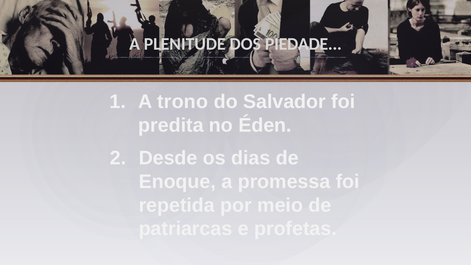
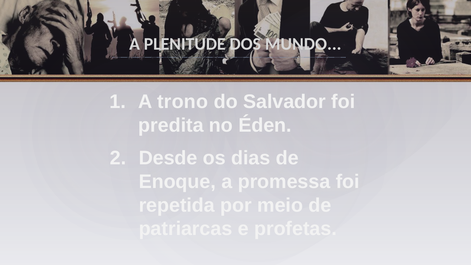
PIEDADE: PIEDADE -> MUNDO (303, 44)
